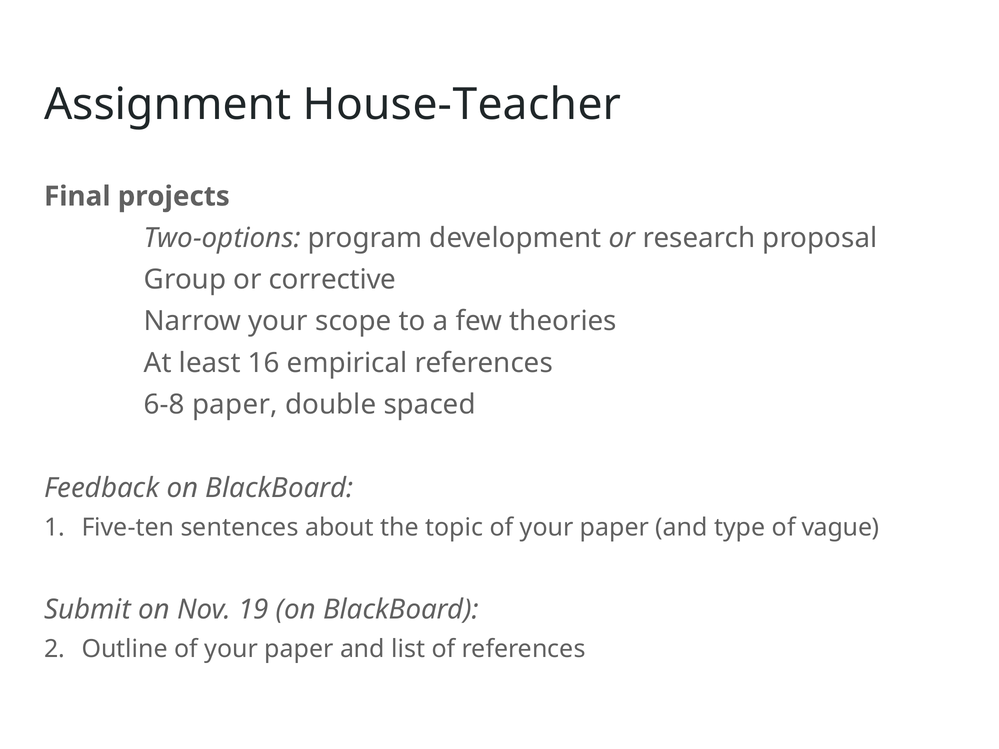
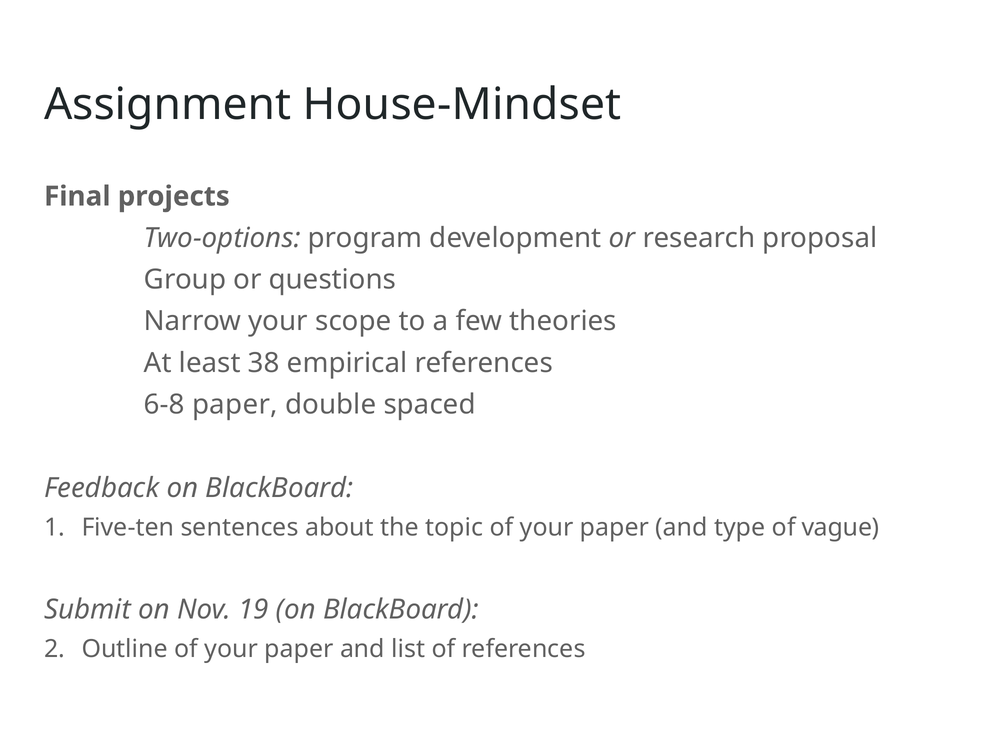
House-Teacher: House-Teacher -> House-Mindset (462, 105)
corrective: corrective -> questions (332, 280)
16: 16 -> 38 (264, 363)
